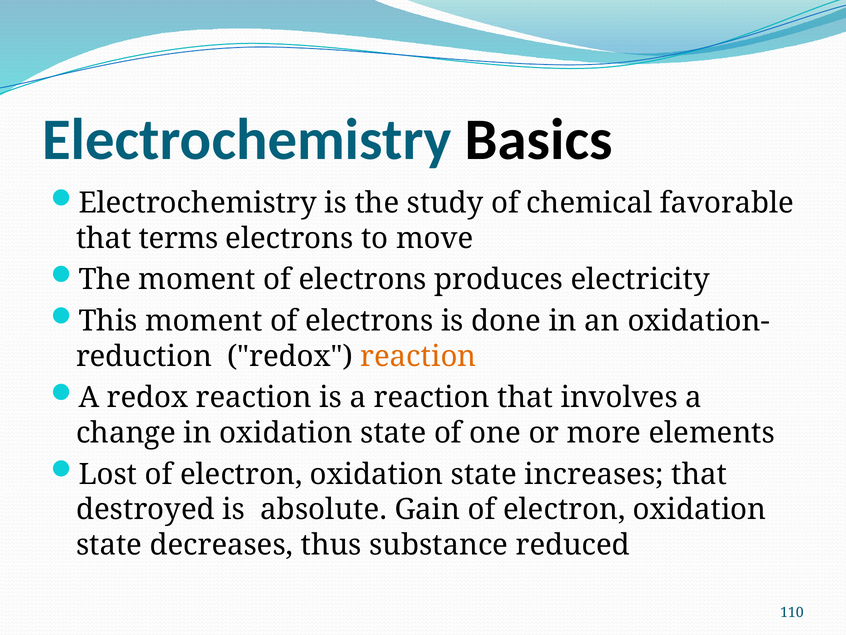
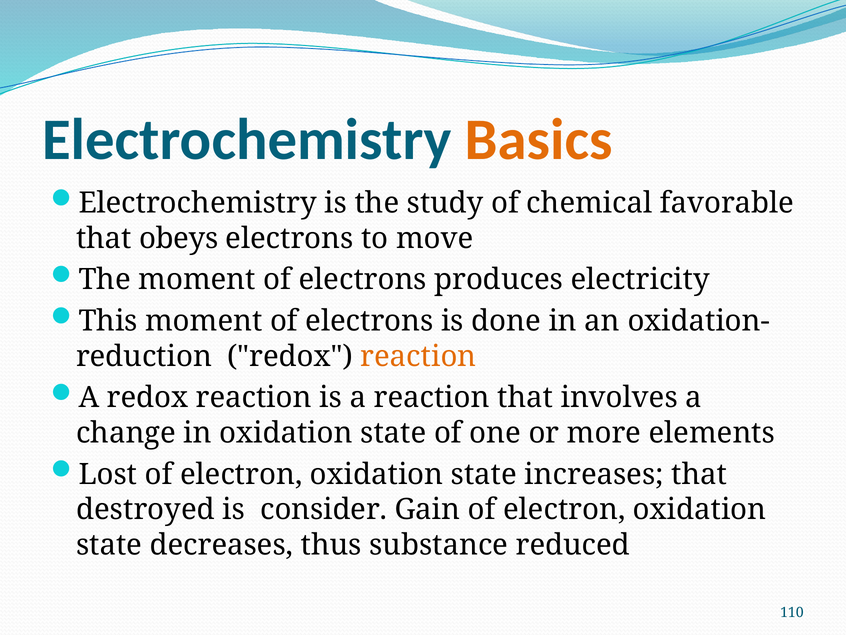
Basics colour: black -> orange (539, 140)
terms: terms -> obeys (179, 238)
absolute: absolute -> consider (324, 509)
